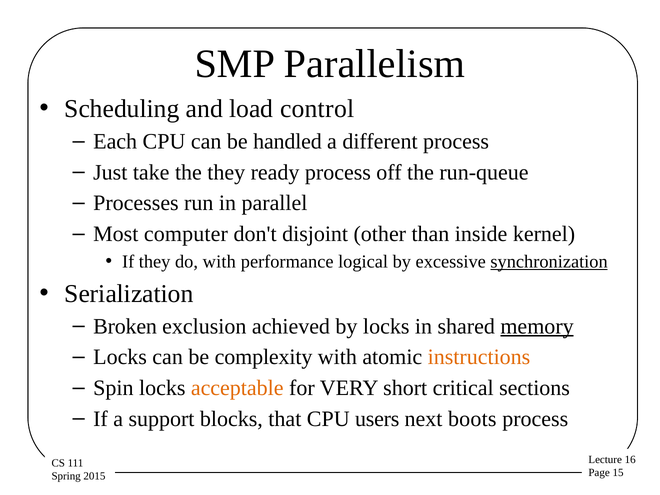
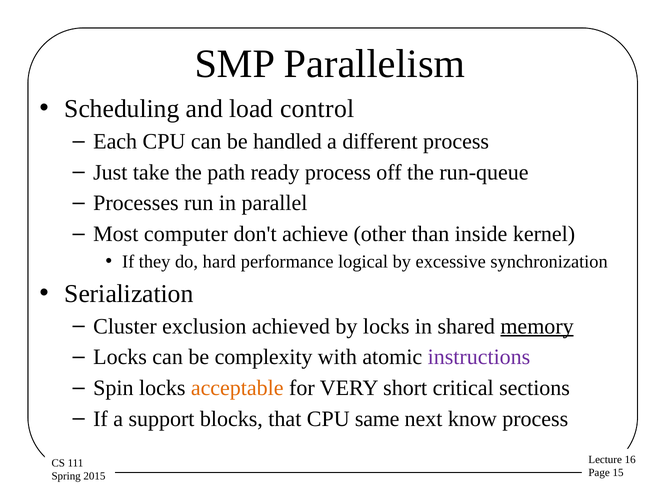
the they: they -> path (226, 172)
disjoint: disjoint -> achieve (315, 234)
do with: with -> hard (219, 262)
synchronization underline: present -> none (549, 262)
Broken: Broken -> Cluster (125, 326)
instructions colour: orange -> purple (479, 357)
users: users -> same (377, 419)
boots: boots -> know (472, 419)
